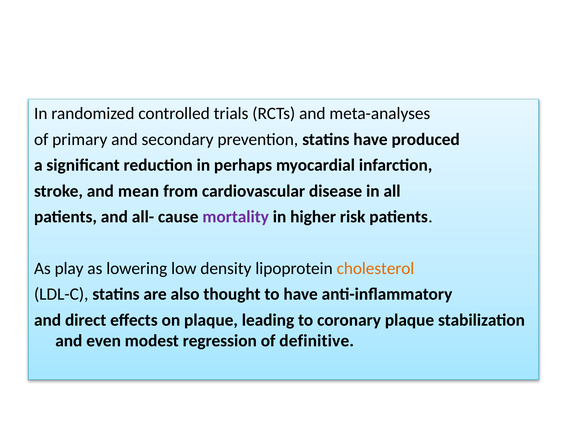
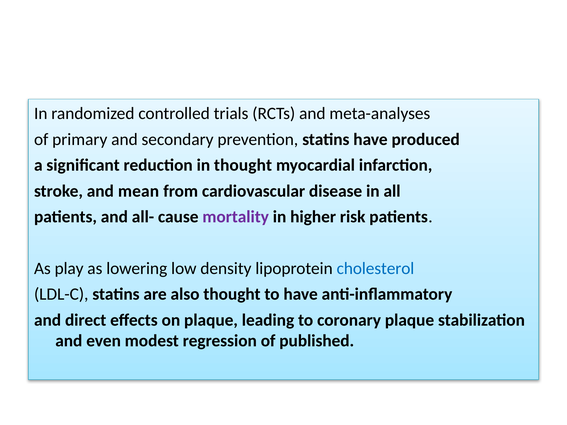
in perhaps: perhaps -> thought (243, 165)
cholesterol colour: orange -> blue (375, 269)
definitive: definitive -> published (317, 341)
